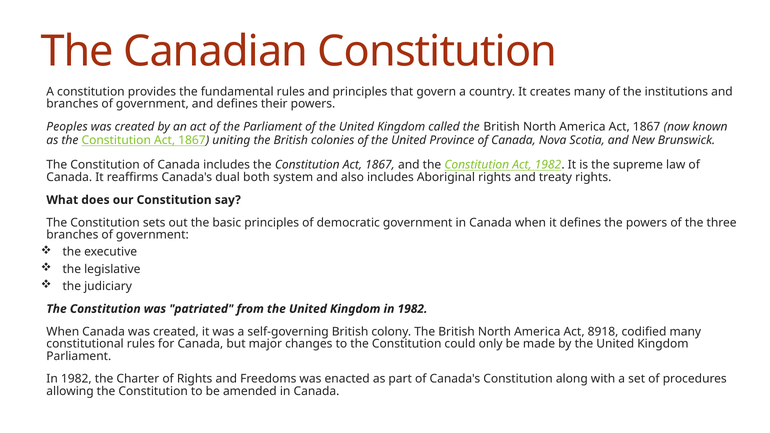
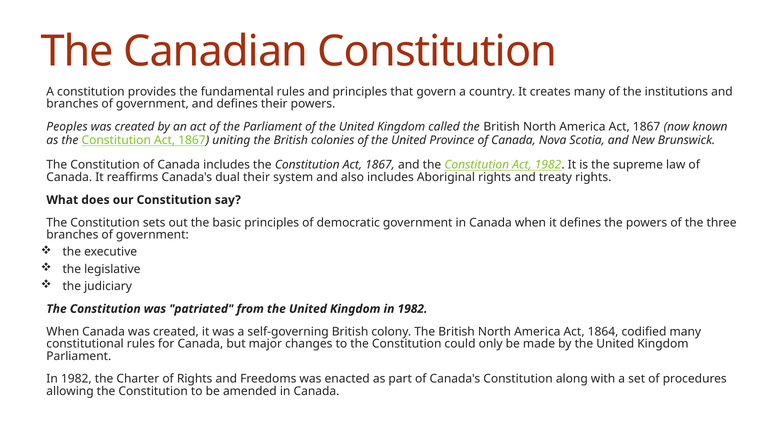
dual both: both -> their (257, 177)
8918: 8918 -> 1864 (603, 332)
